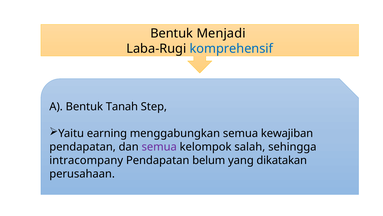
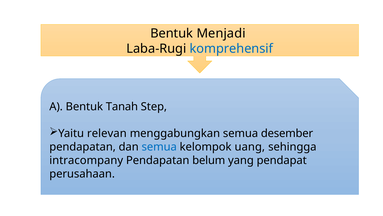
earning: earning -> relevan (107, 133)
kewajiban: kewajiban -> desember (287, 133)
semua colour: purple -> blue (159, 147)
salah: salah -> uang (250, 147)
dikatakan: dikatakan -> pendapat (282, 160)
